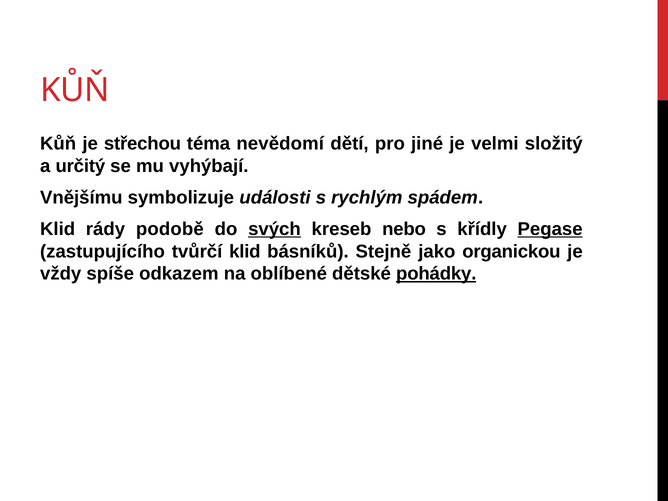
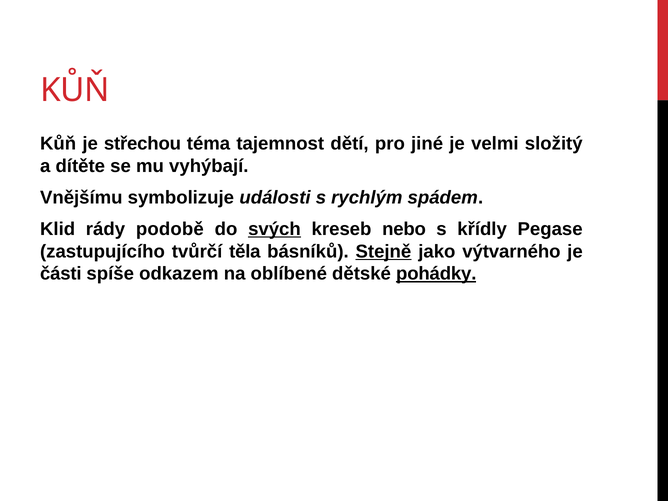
nevědomí: nevědomí -> tajemnost (280, 144)
určitý: určitý -> dítěte (80, 166)
Pegase underline: present -> none (550, 229)
tvůrčí klid: klid -> těla (245, 251)
Stejně underline: none -> present (383, 251)
organickou: organickou -> výtvarného (511, 251)
vždy: vždy -> části (61, 274)
